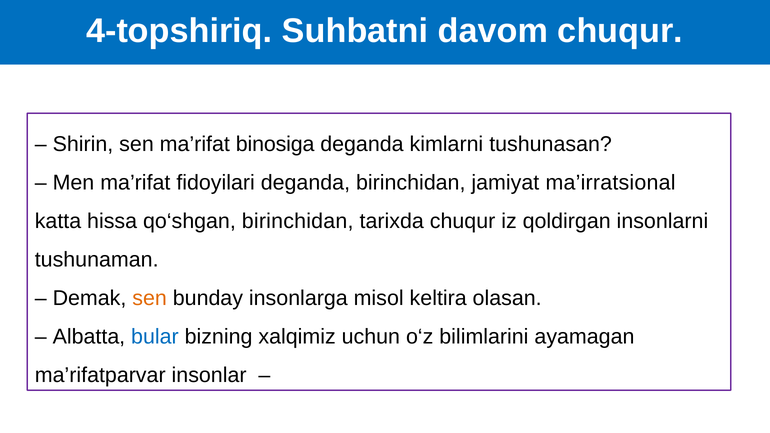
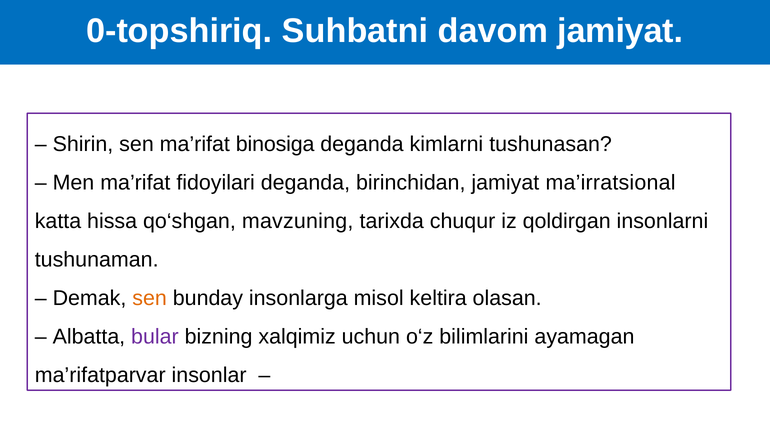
4-topshiriq: 4-topshiriq -> 0-topshiriq (179, 31)
davom chuqur: chuqur -> jamiyat (620, 31)
qo‘shgan birinchidan: birinchidan -> mavzuning (298, 221)
bular colour: blue -> purple (155, 337)
